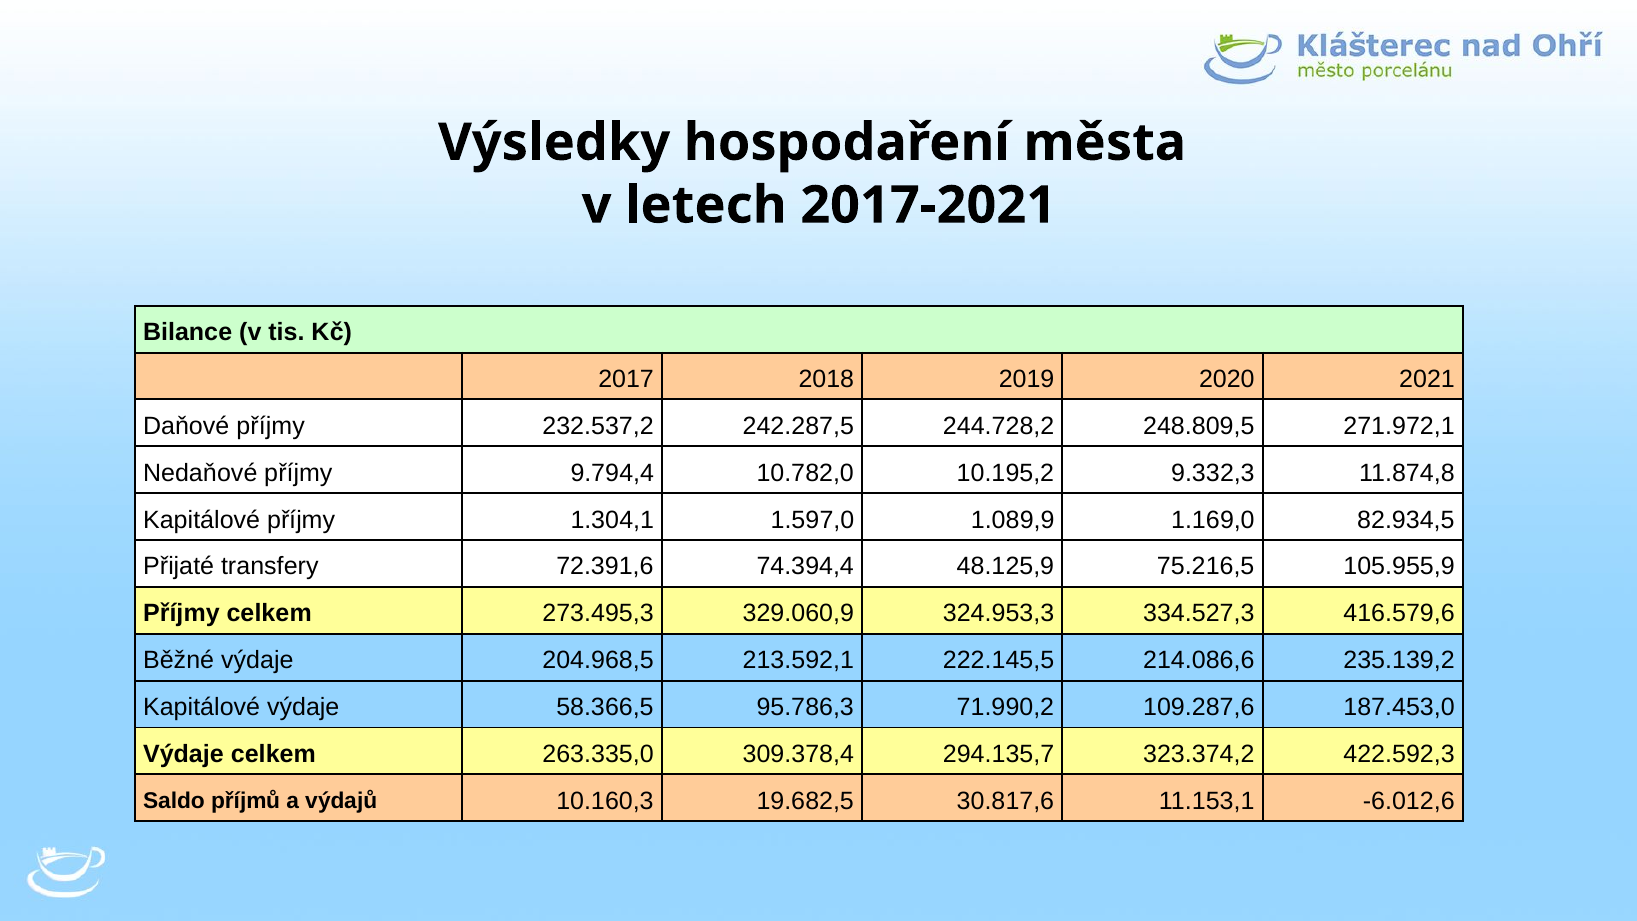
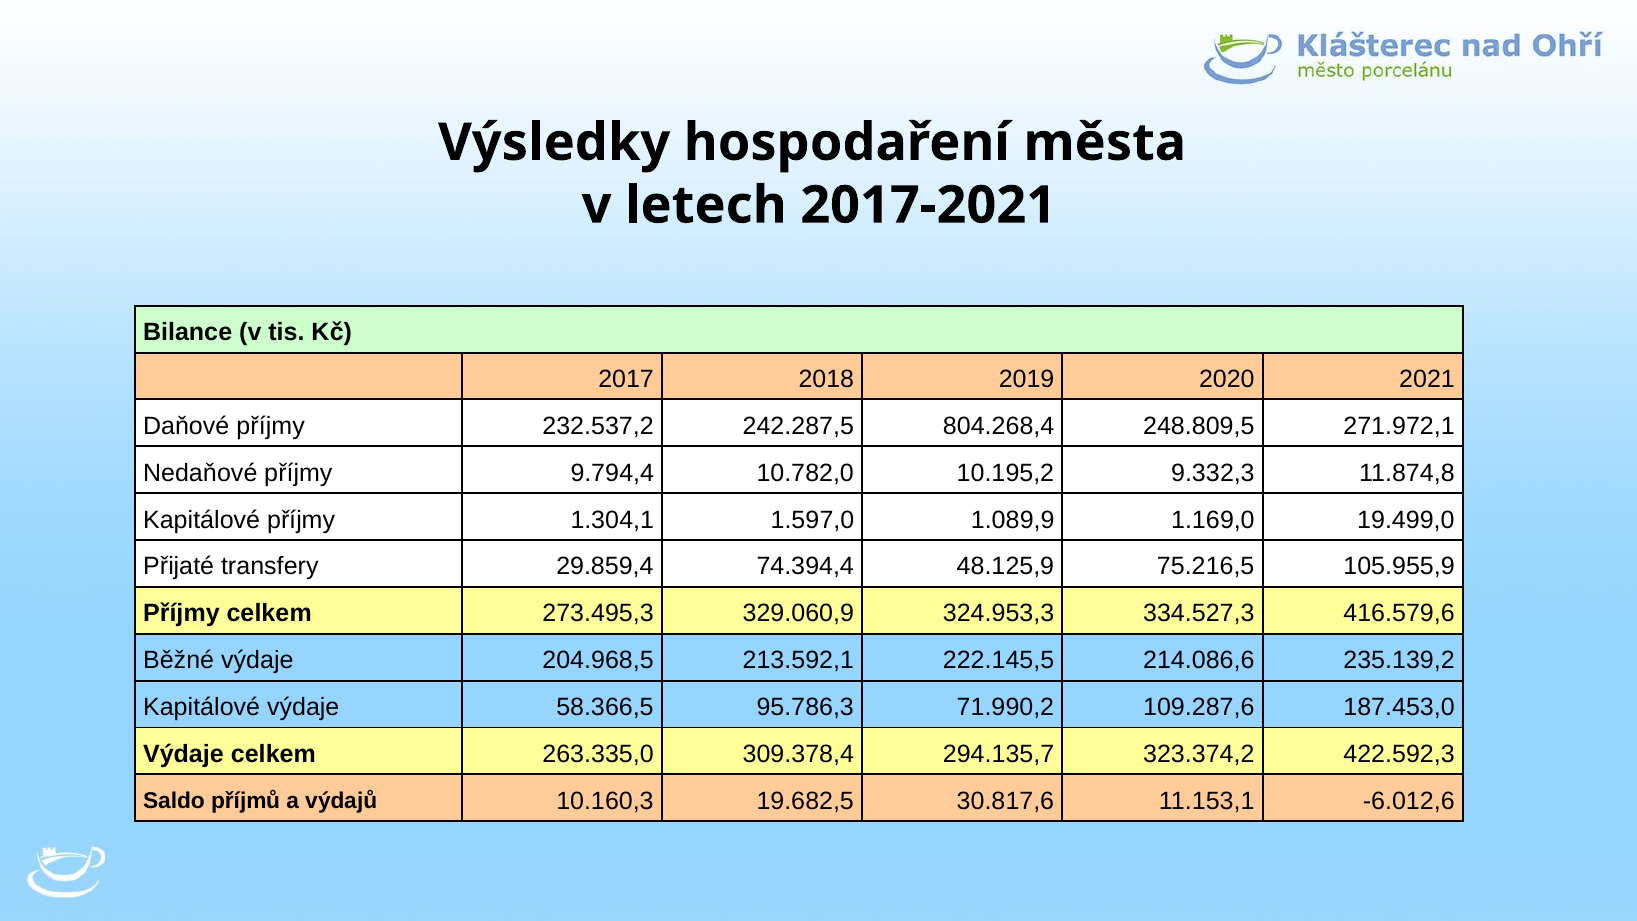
244.728,2: 244.728,2 -> 804.268,4 (999, 426)
82.934,5: 82.934,5 -> 19.499,0 (1406, 520)
72.391,6: 72.391,6 -> 29.859,4 (605, 567)
